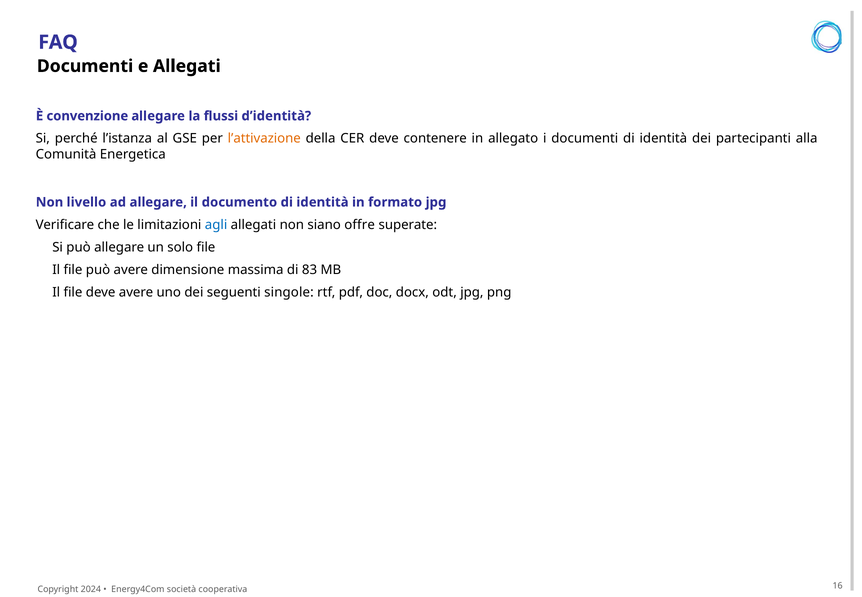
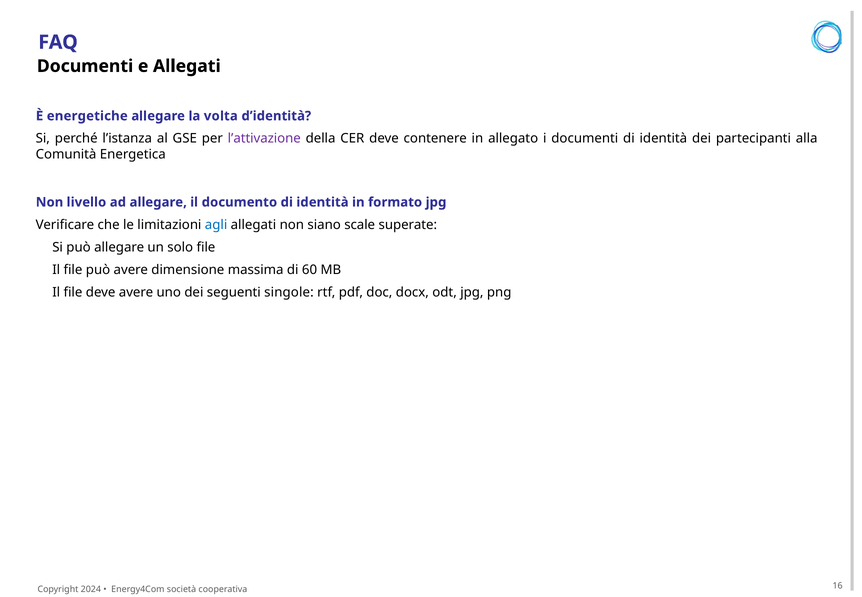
convenzione: convenzione -> energetiche (87, 116)
flussi: flussi -> volta (221, 116)
l’attivazione colour: orange -> purple (264, 138)
offre: offre -> scale (360, 225)
83: 83 -> 60 (310, 270)
